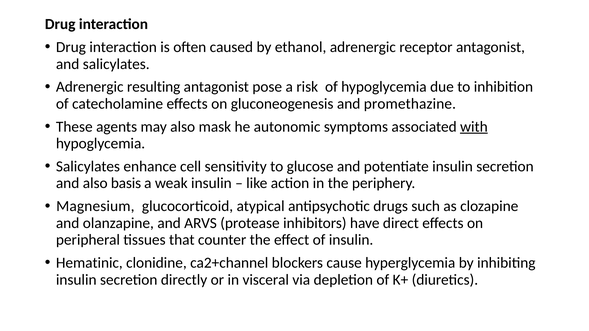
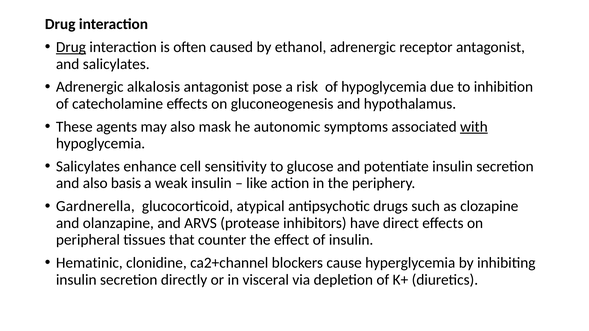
Drug underline: none -> present (71, 47)
resulting: resulting -> alkalosis (154, 87)
promethazine: promethazine -> hypothalamus (410, 104)
Magnesium: Magnesium -> Gardnerella (95, 206)
